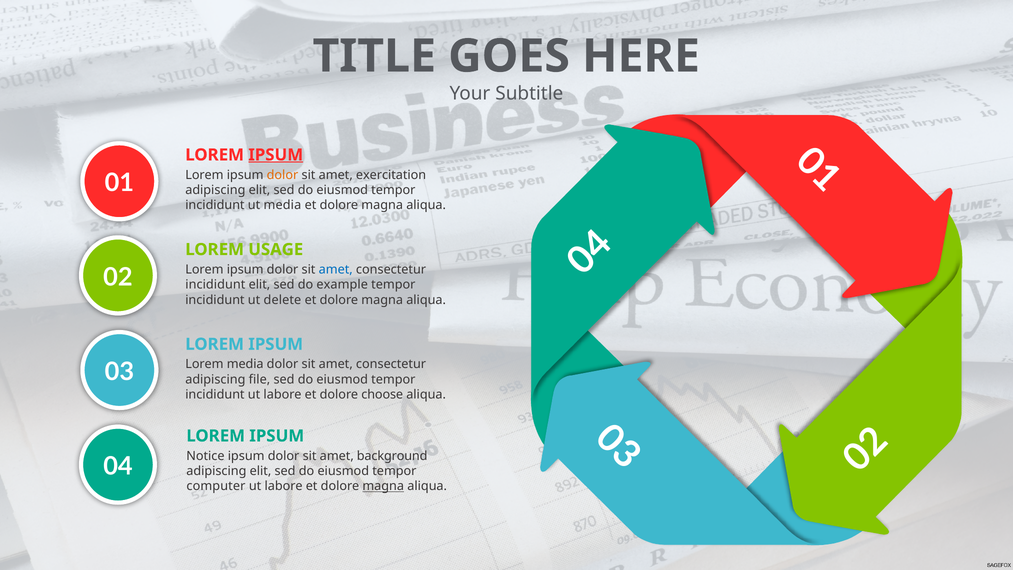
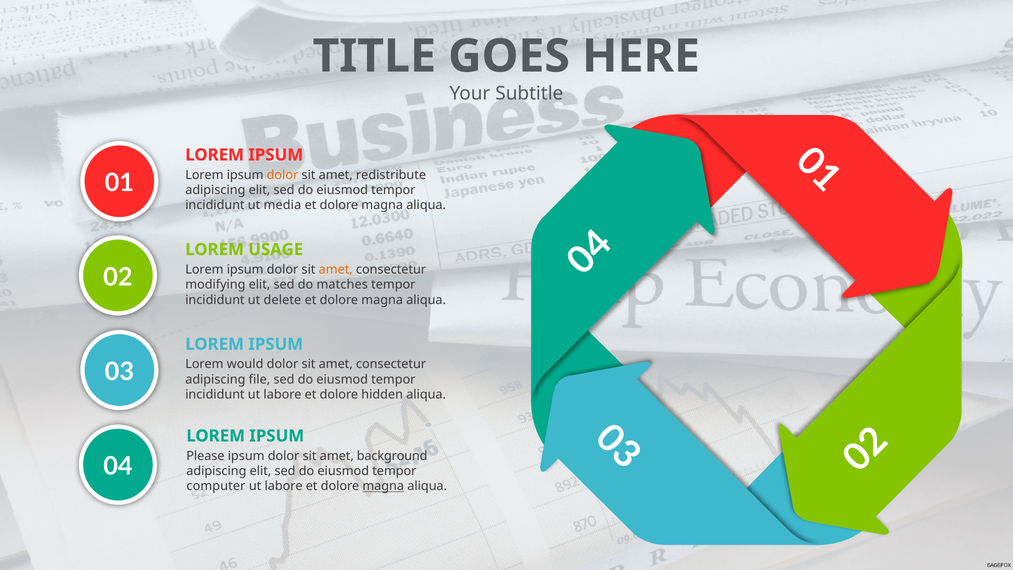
IPSUM underline: present -> none (276, 155)
exercitation: exercitation -> redistribute (391, 175)
amet colour: blue -> orange (336, 269)
incididunt: incididunt -> modifying (215, 285)
example: example -> matches (342, 285)
Lorem media: media -> would (245, 364)
choose: choose -> hidden (382, 394)
Notice: Notice -> Please (205, 456)
